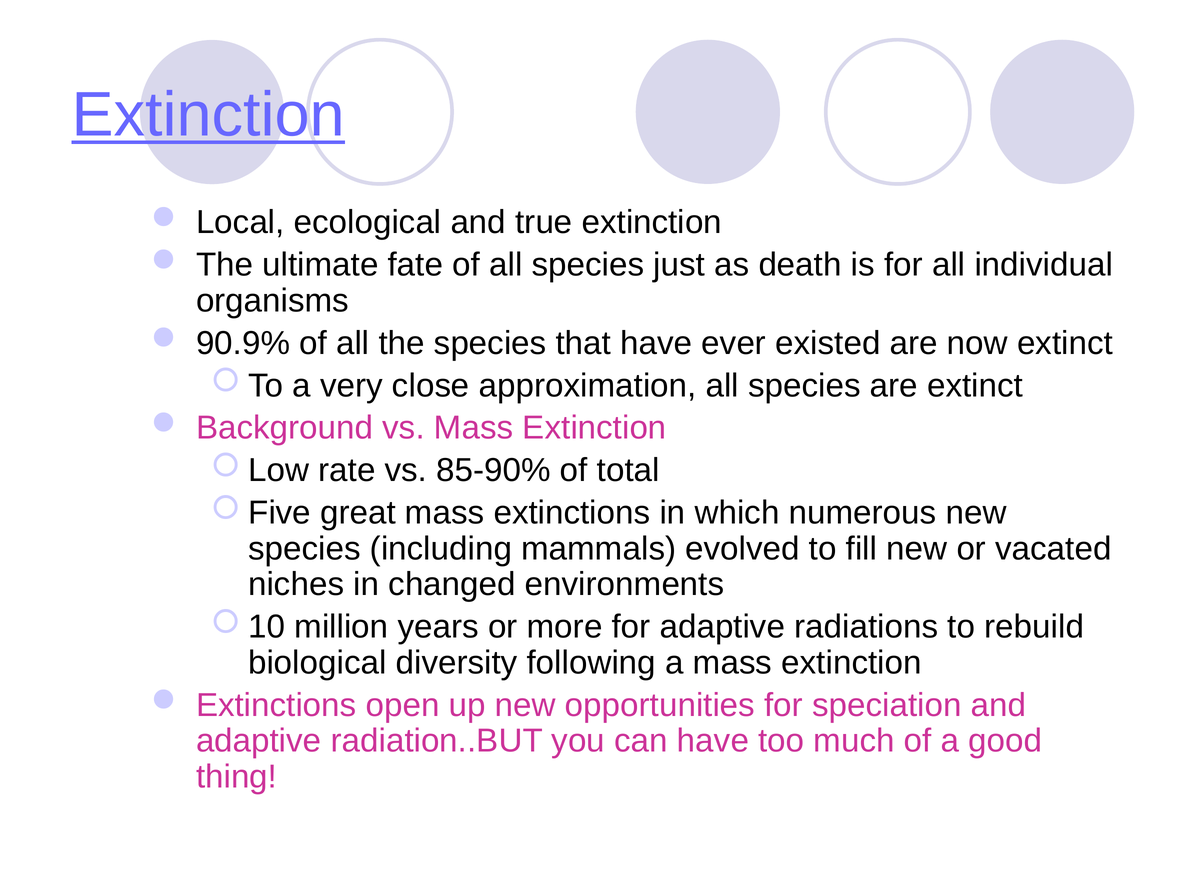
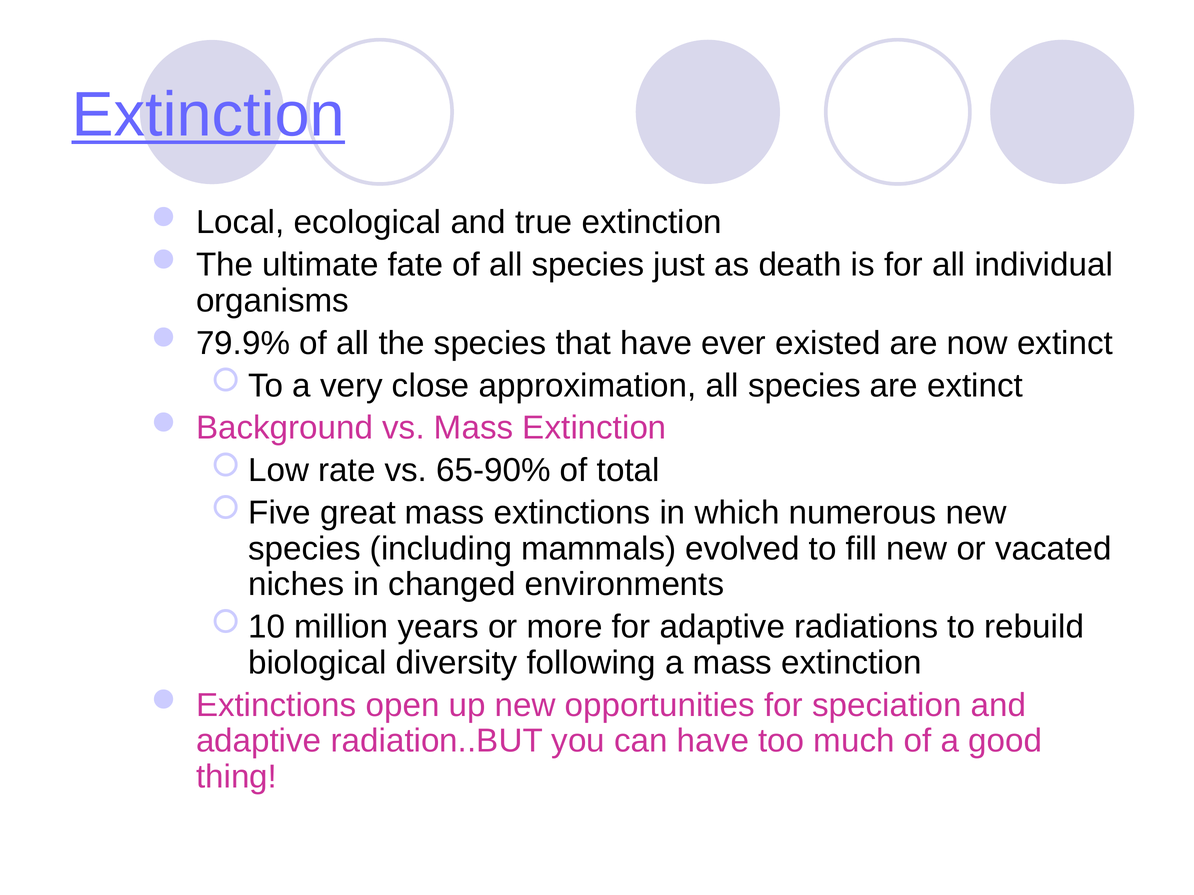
90.9%: 90.9% -> 79.9% (243, 343)
85-90%: 85-90% -> 65-90% (494, 471)
